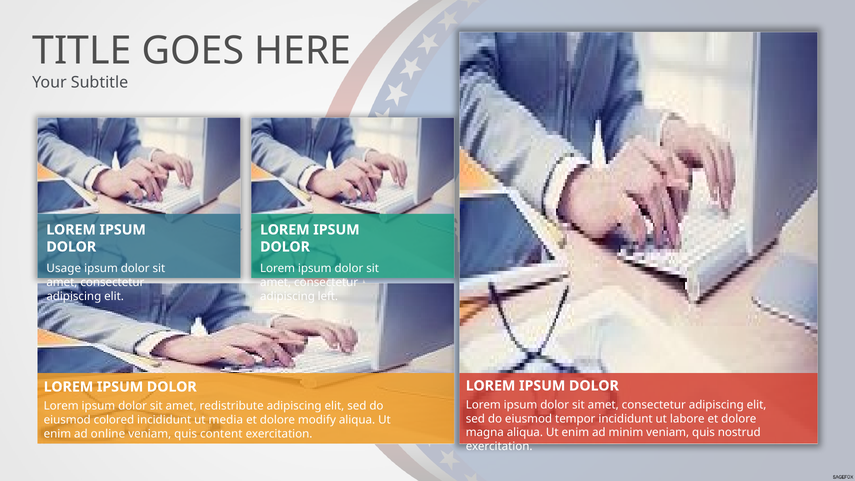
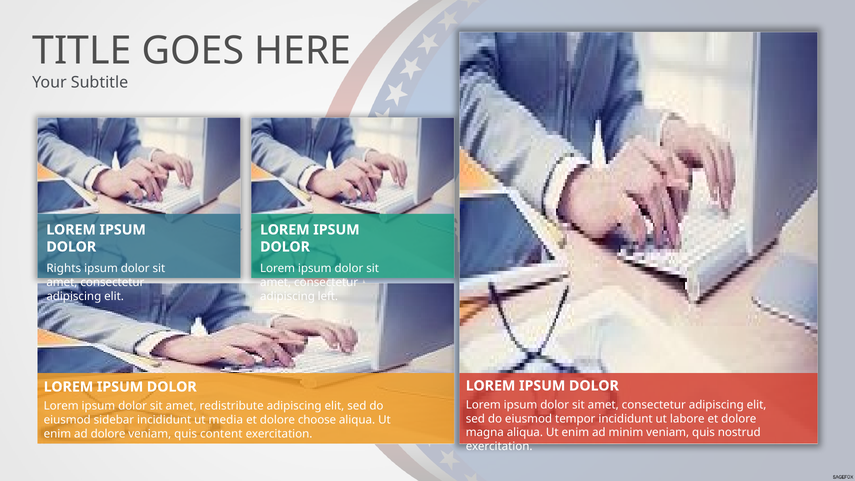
Usage: Usage -> Rights (64, 268)
colored: colored -> sidebar (114, 420)
modify: modify -> choose (317, 420)
ad online: online -> dolore (108, 434)
